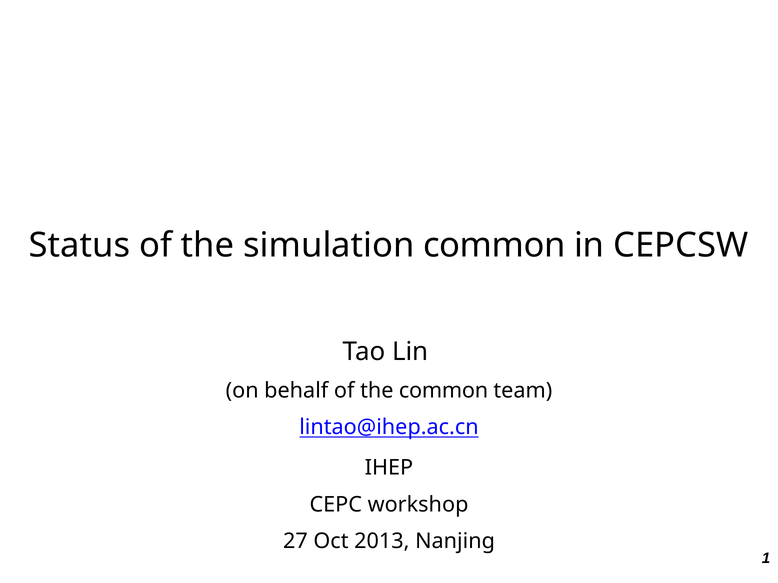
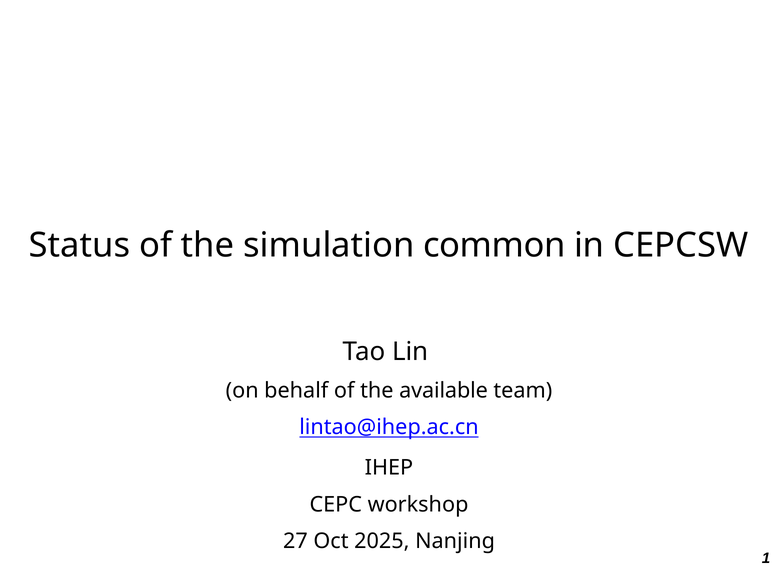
the common: common -> available (444, 391)
2013: 2013 -> 2025 (382, 542)
